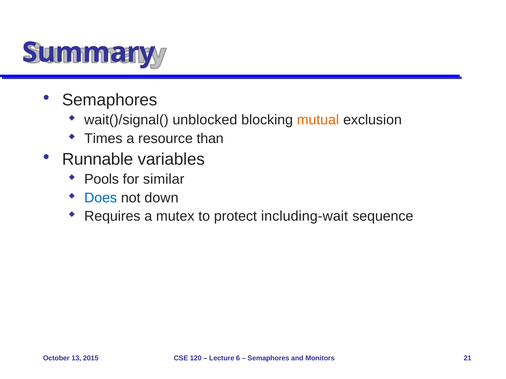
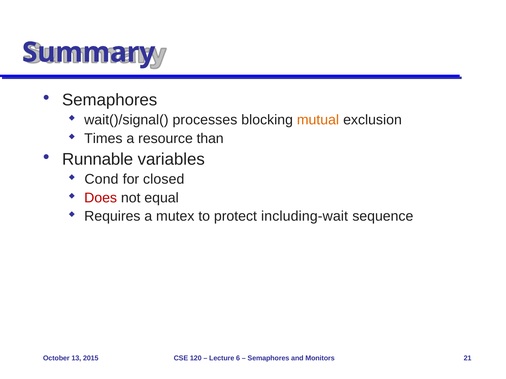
unblocked: unblocked -> processes (205, 120)
Pools: Pools -> Cond (101, 179)
similar: similar -> closed (164, 179)
Does colour: blue -> red (101, 198)
down: down -> equal (162, 198)
